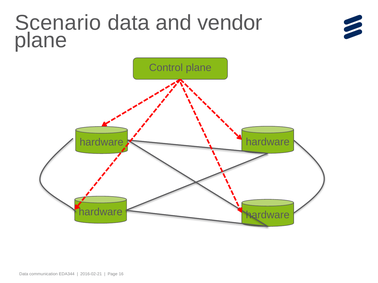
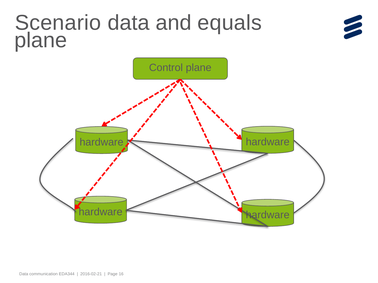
vendor: vendor -> equals (230, 23)
